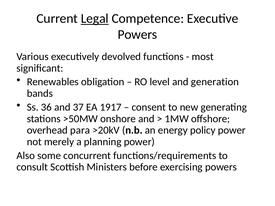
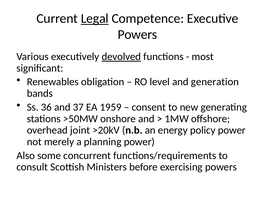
devolved underline: none -> present (121, 57)
1917: 1917 -> 1959 (111, 107)
para: para -> joint (80, 130)
